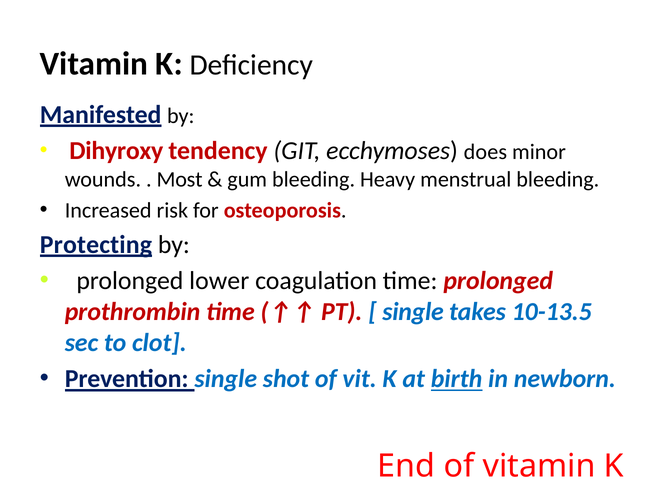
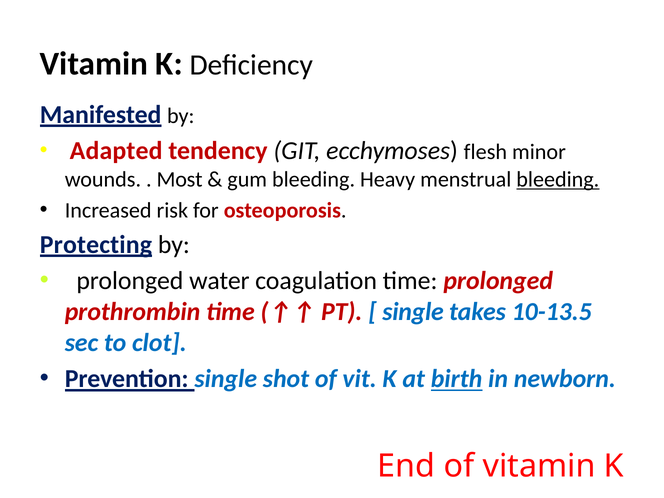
Dihyroxy: Dihyroxy -> Adapted (116, 151)
does: does -> flesh (485, 152)
bleeding underline: none -> present (558, 179)
lower: lower -> water (219, 281)
